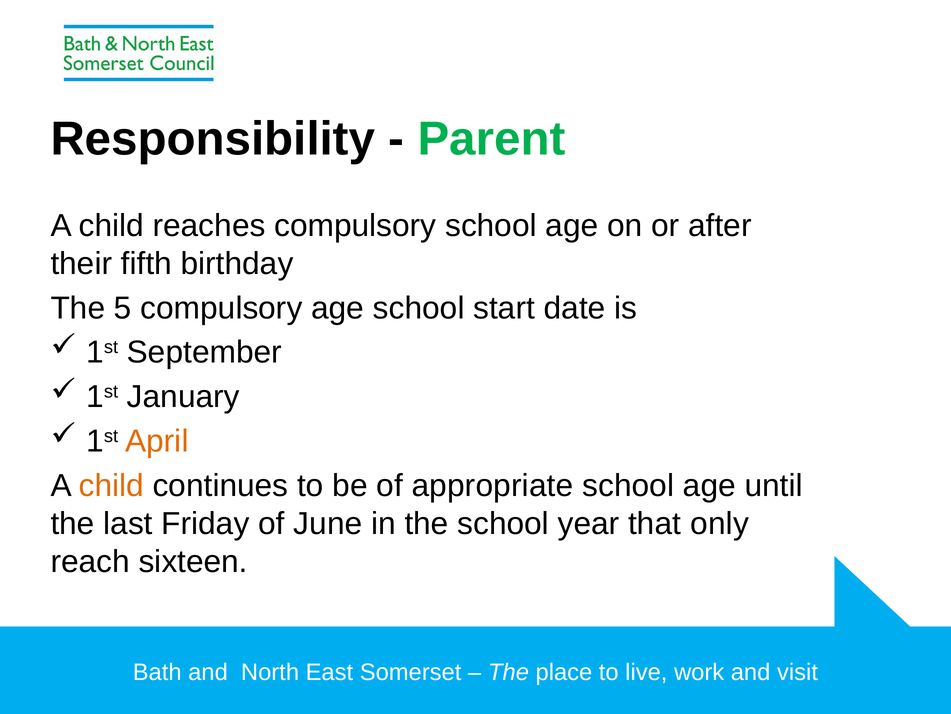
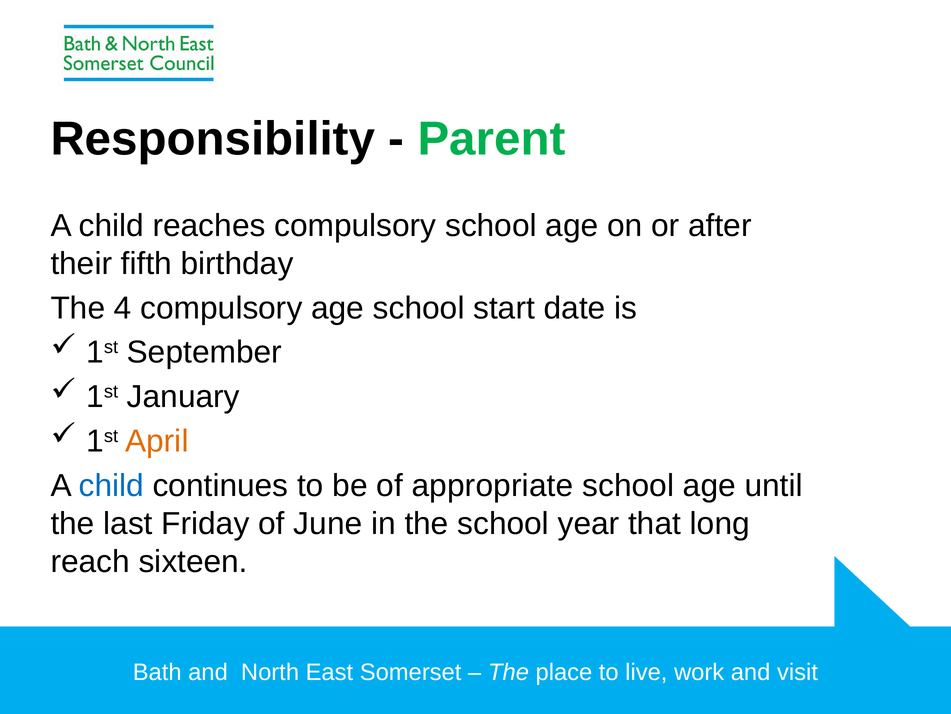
5: 5 -> 4 (123, 308)
child colour: orange -> blue (111, 485)
only: only -> long (720, 523)
